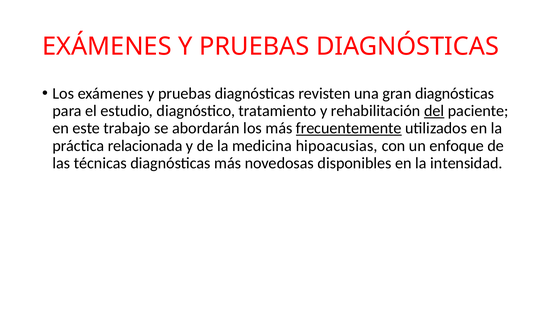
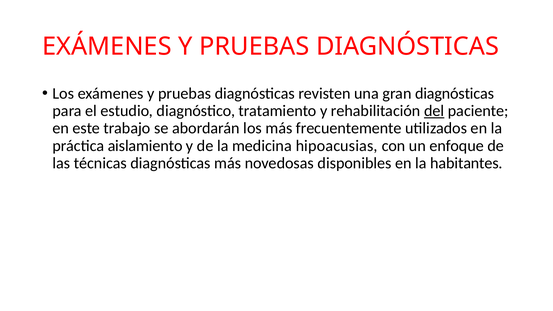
frecuentemente underline: present -> none (349, 128)
relacionada: relacionada -> aislamiento (145, 146)
intensidad: intensidad -> habitantes (466, 163)
